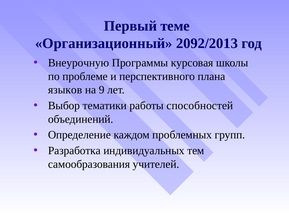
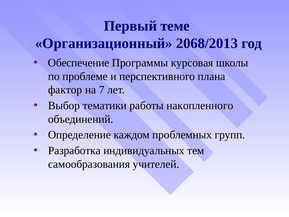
2092/2013: 2092/2013 -> 2068/2013 (207, 43)
Внеурочную: Внеурочную -> Обеспечение (79, 63)
языков: языков -> фактор (65, 90)
9: 9 -> 7 (102, 90)
способностей: способностей -> накопленного (200, 105)
